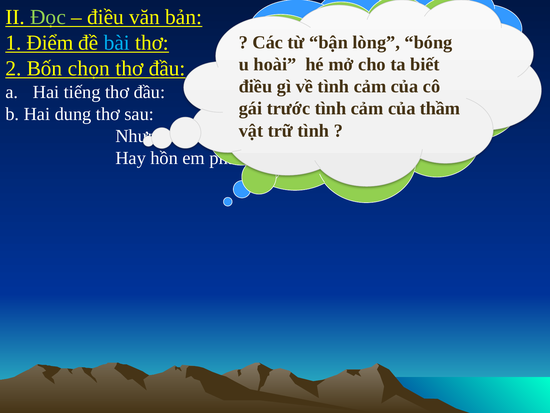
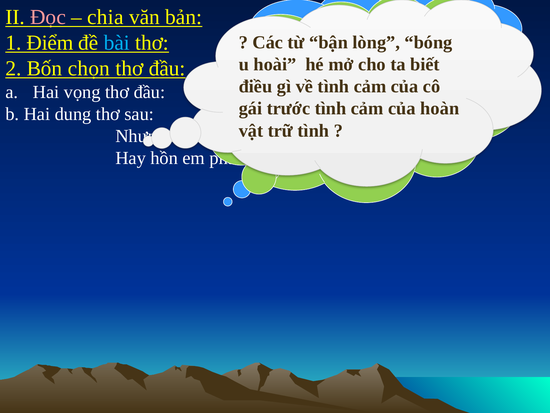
Đọc colour: light green -> pink (48, 17)
điều: điều -> chia (105, 17)
tiếng: tiếng -> vọng (82, 92)
thầm: thầm -> hoàn (440, 108)
